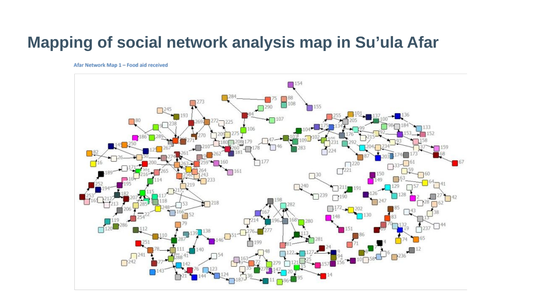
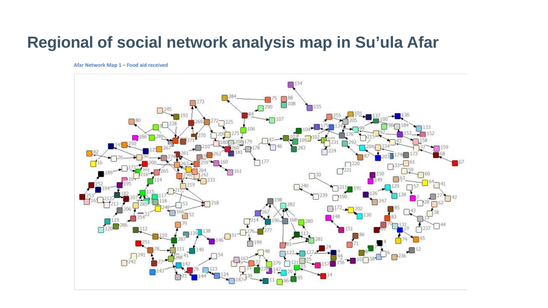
Mapping: Mapping -> Regional (60, 43)
